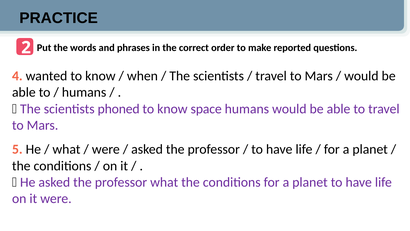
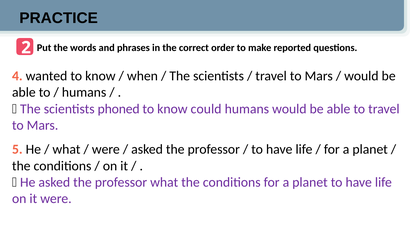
space: space -> could (206, 109)
